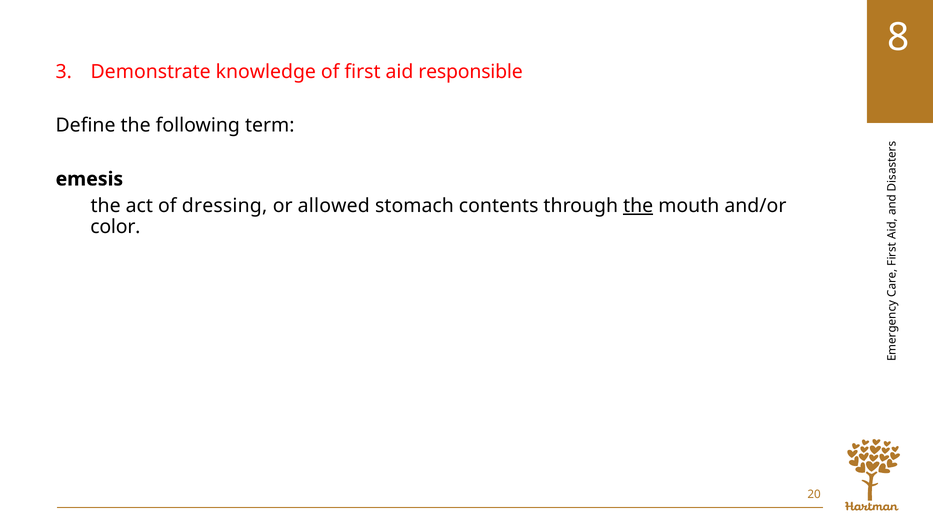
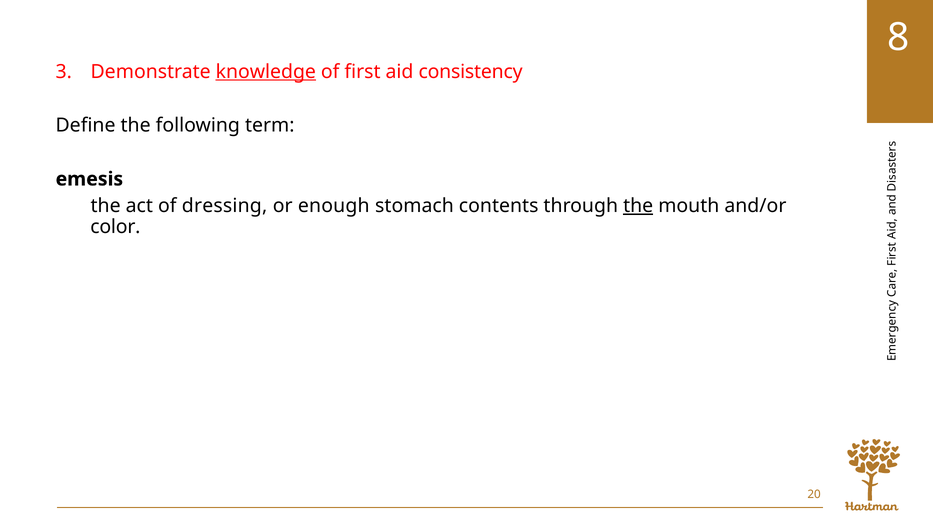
knowledge underline: none -> present (266, 72)
responsible: responsible -> consistency (471, 72)
allowed: allowed -> enough (334, 206)
